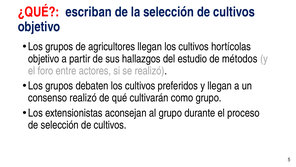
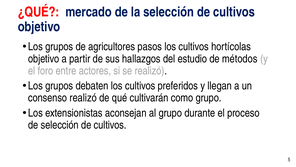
escriban: escriban -> mercado (89, 12)
agricultores llegan: llegan -> pasos (150, 47)
